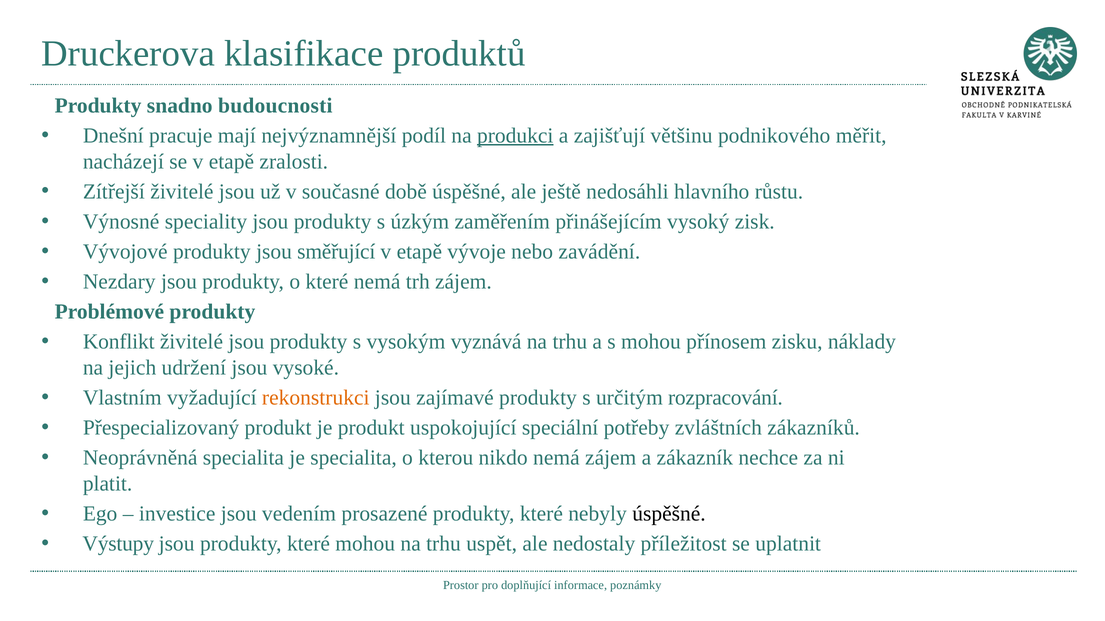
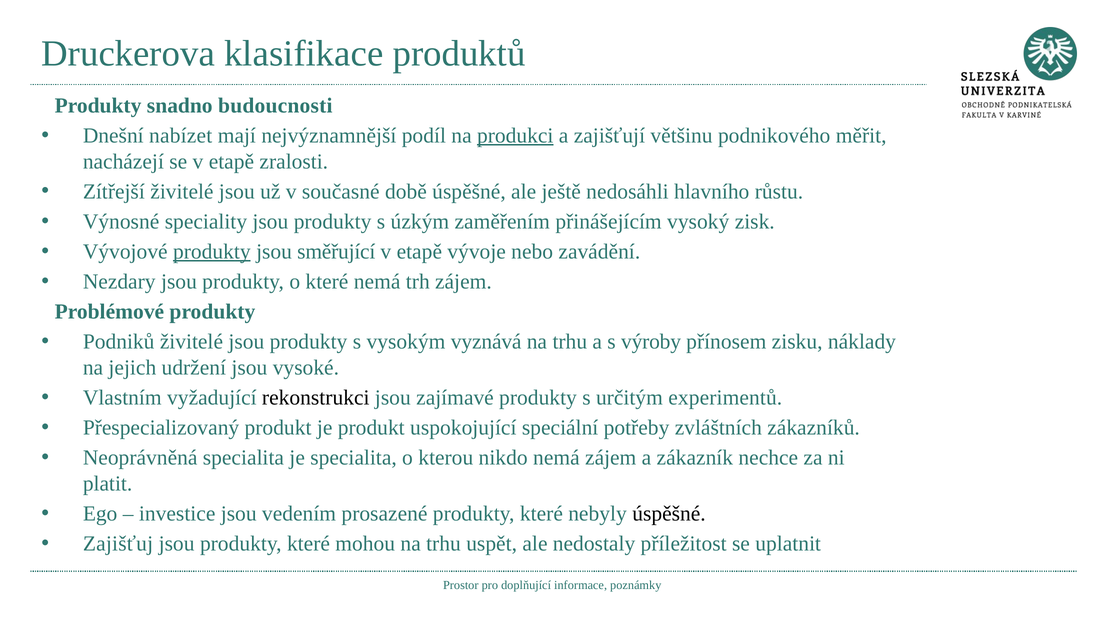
pracuje: pracuje -> nabízet (181, 136)
produkty underline: none -> present (212, 252)
Konflikt: Konflikt -> Podniků (119, 342)
s mohou: mohou -> výroby (651, 342)
rekonstrukci colour: orange -> black (316, 398)
rozpracování: rozpracování -> experimentů (725, 398)
Výstupy: Výstupy -> Zajišťuj (118, 544)
